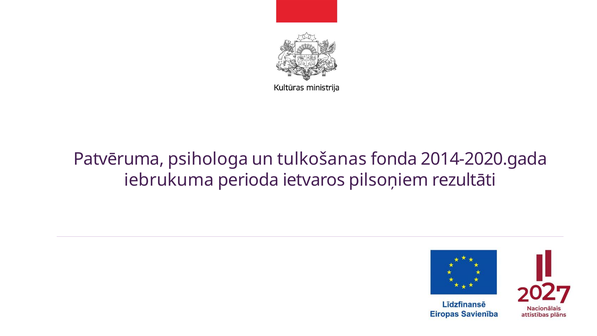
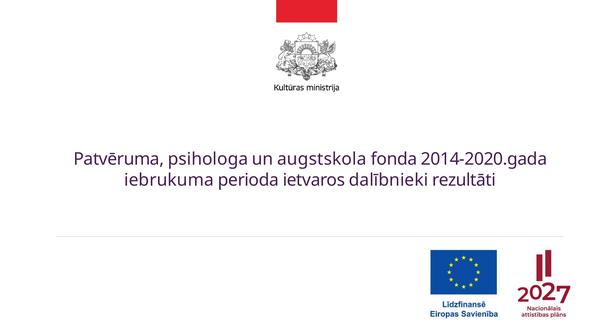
tulkošanas: tulkošanas -> augstskola (322, 159)
pilsoņiem: pilsoņiem -> dalībnieki (389, 180)
